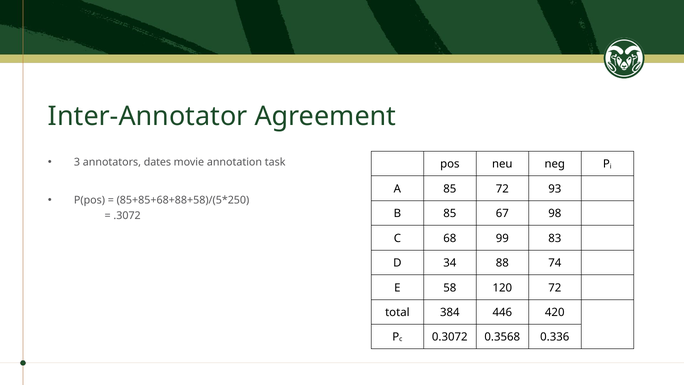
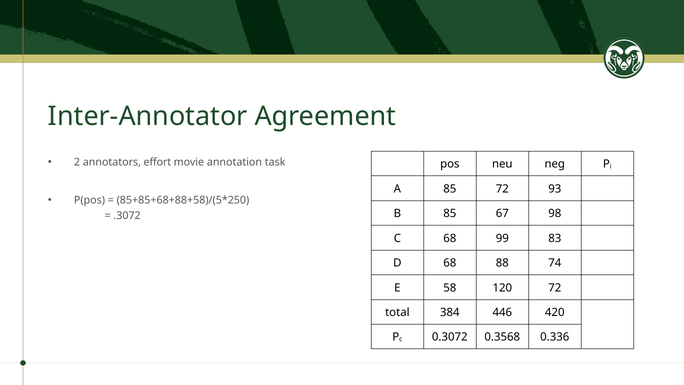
3: 3 -> 2 (77, 162)
dates: dates -> effort (157, 162)
D 34: 34 -> 68 (450, 263)
